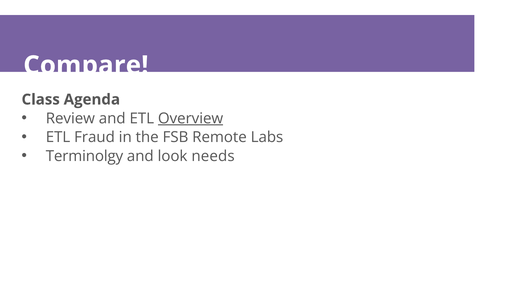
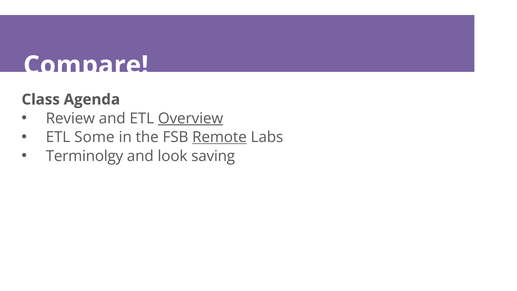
Fraud: Fraud -> Some (94, 137)
Remote underline: none -> present (219, 137)
needs: needs -> saving (213, 156)
